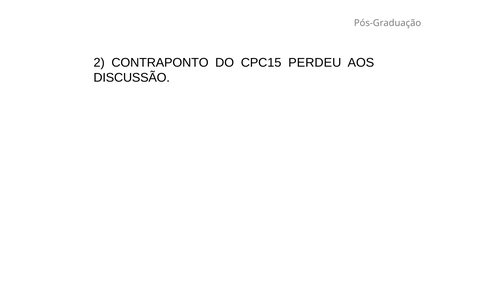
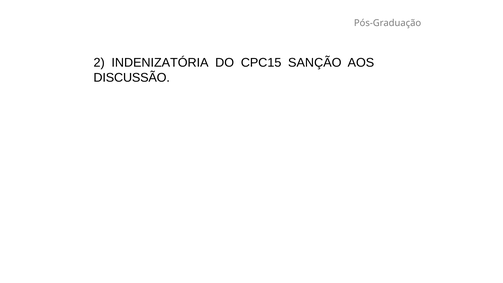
CONTRAPONTO: CONTRAPONTO -> INDENIZATÓRIA (160, 63)
PERDEU: PERDEU -> SANÇÃO (315, 63)
